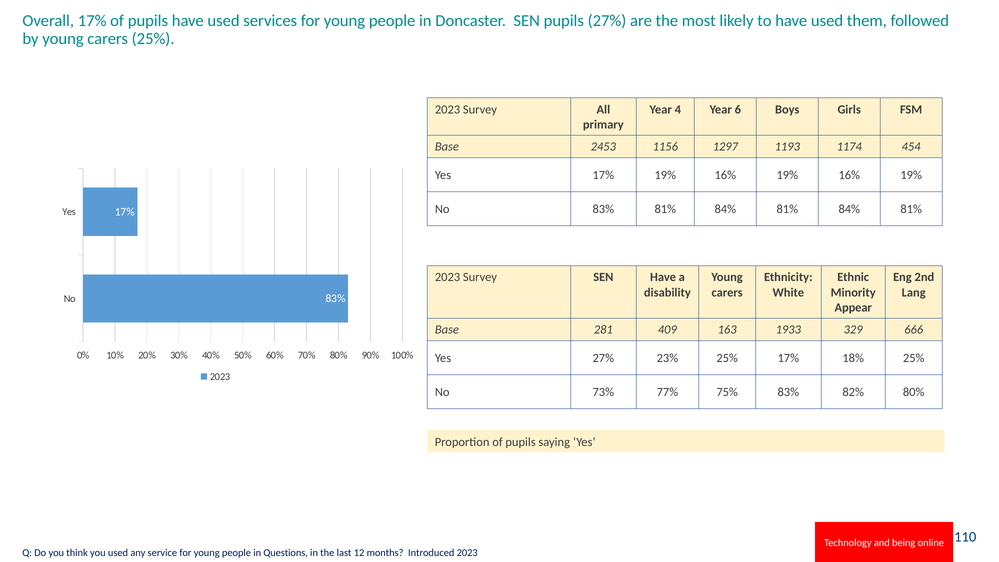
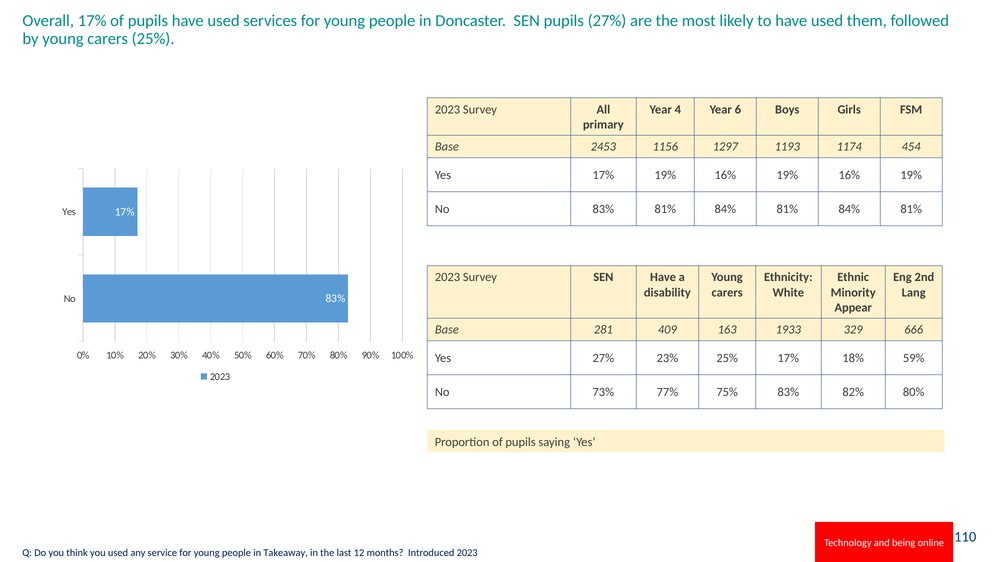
18% 25%: 25% -> 59% (914, 358)
Questions: Questions -> Takeaway (286, 553)
